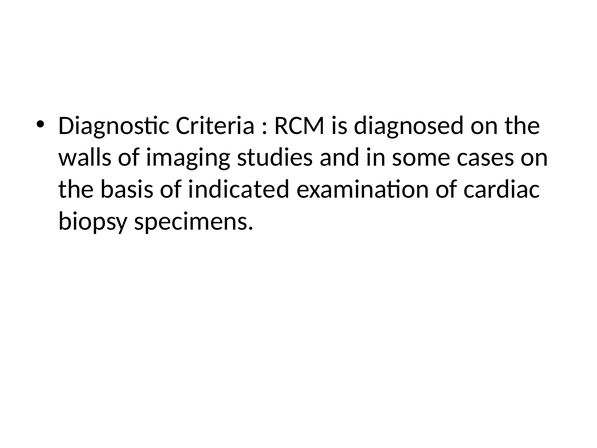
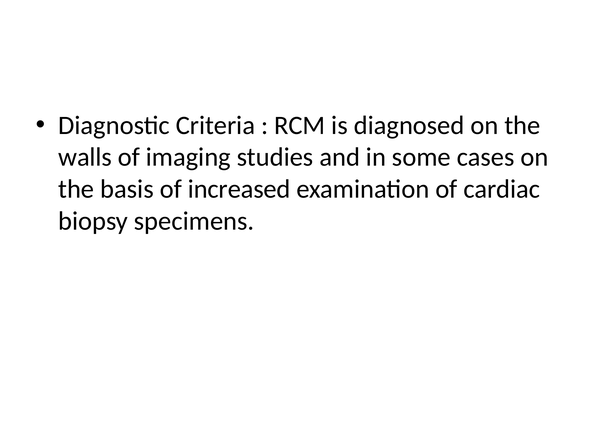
indicated: indicated -> increased (239, 189)
